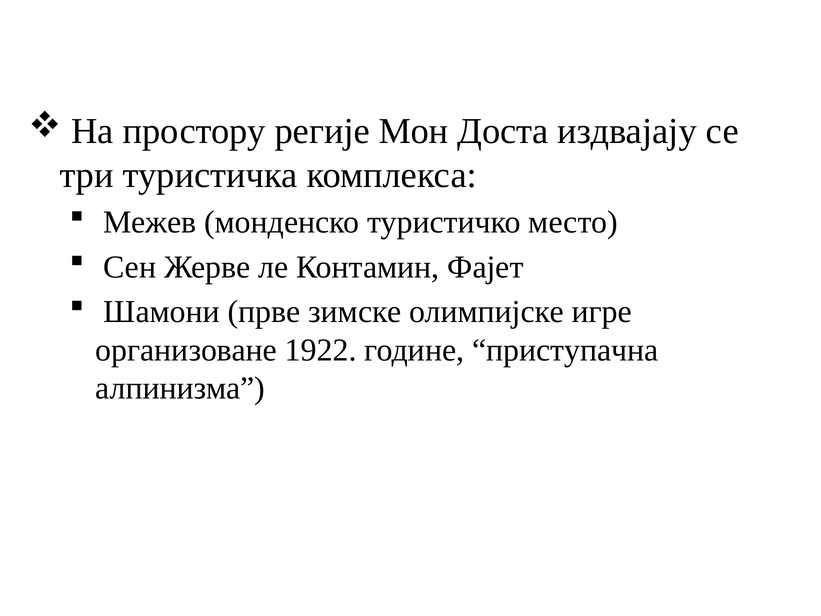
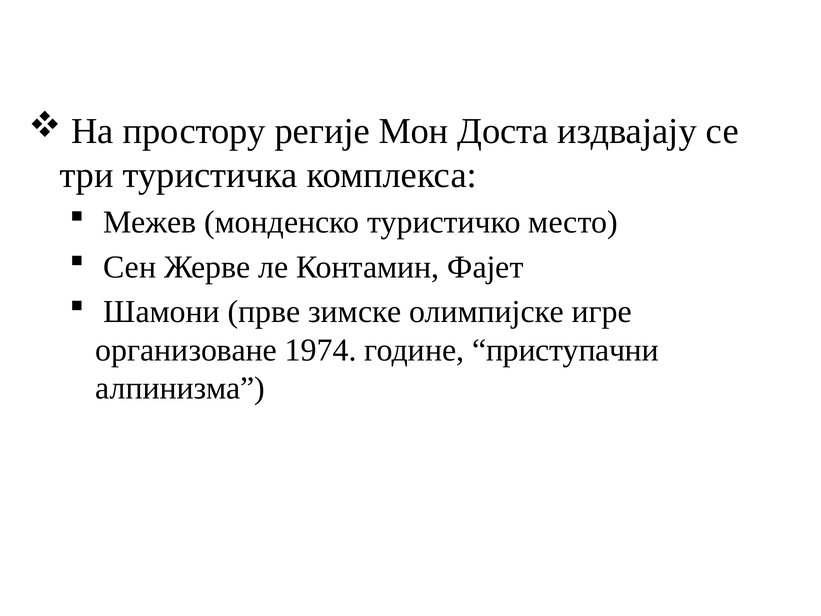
1922: 1922 -> 1974 (321, 350)
приступачна: приступачна -> приступачни (566, 350)
